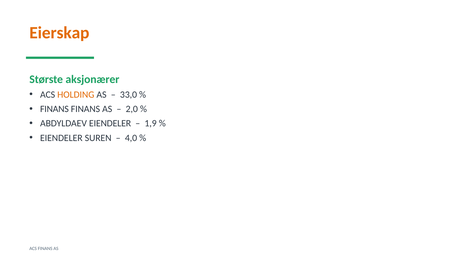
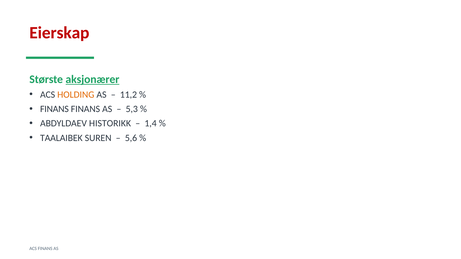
Eierskap colour: orange -> red (59, 33)
aksjonærer underline: none -> present (92, 79)
33,0: 33,0 -> 11,2 (128, 95)
2,0: 2,0 -> 5,3 (132, 109)
ABDYLDAEV EIENDELER: EIENDELER -> HISTORIKK (110, 124)
1,9: 1,9 -> 1,4 (151, 124)
EIENDELER: EIENDELER -> TAALAIBEK (61, 138)
4,0: 4,0 -> 5,6 (131, 138)
